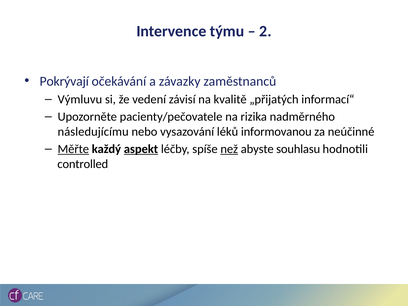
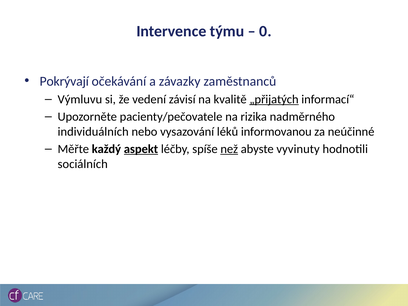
2: 2 -> 0 (265, 31)
„přijatých underline: none -> present (274, 99)
následujícímu: následujícímu -> individuálních (93, 132)
Měřte underline: present -> none (73, 149)
souhlasu: souhlasu -> vyvinuty (298, 149)
controlled: controlled -> sociálních (83, 164)
